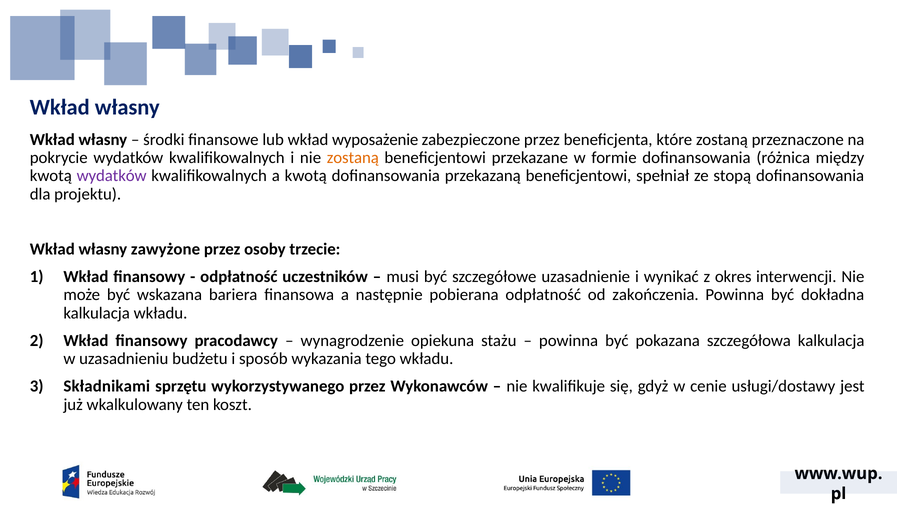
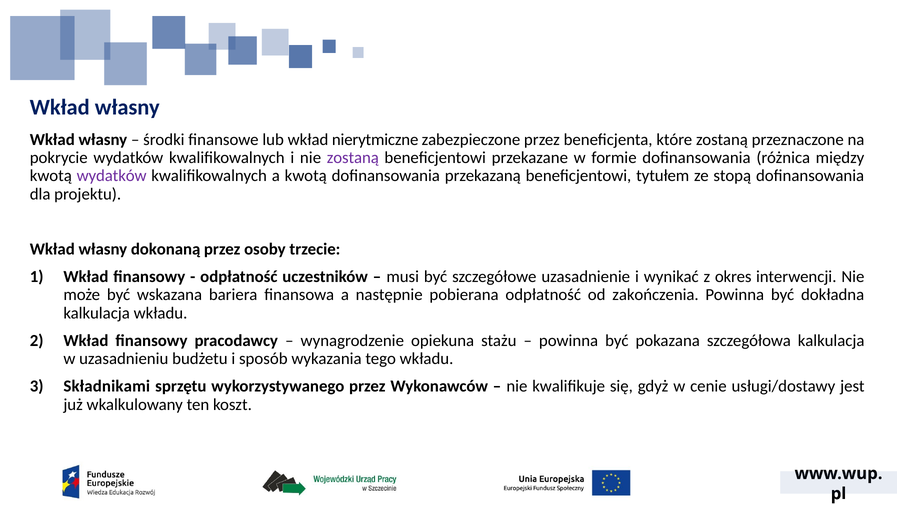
wyposażenie: wyposażenie -> nierytmiczne (375, 139)
zostaną colour: orange -> purple (353, 158)
spełniał: spełniał -> tytułem (663, 176)
zawyżone: zawyżone -> dokonaną (166, 249)
